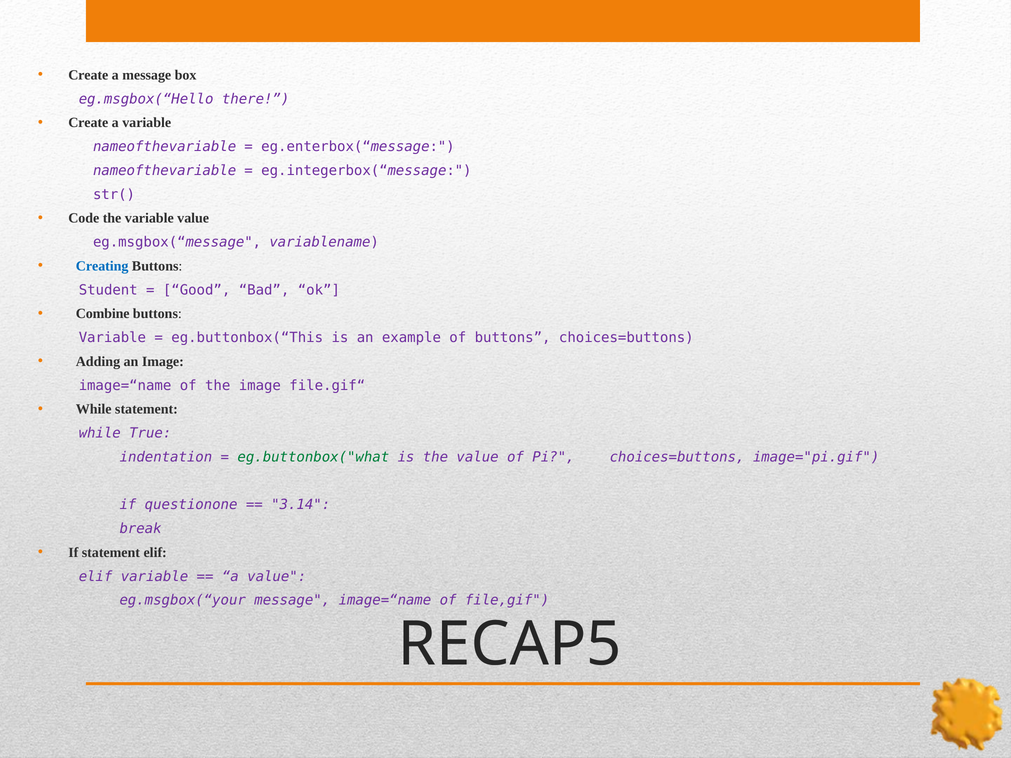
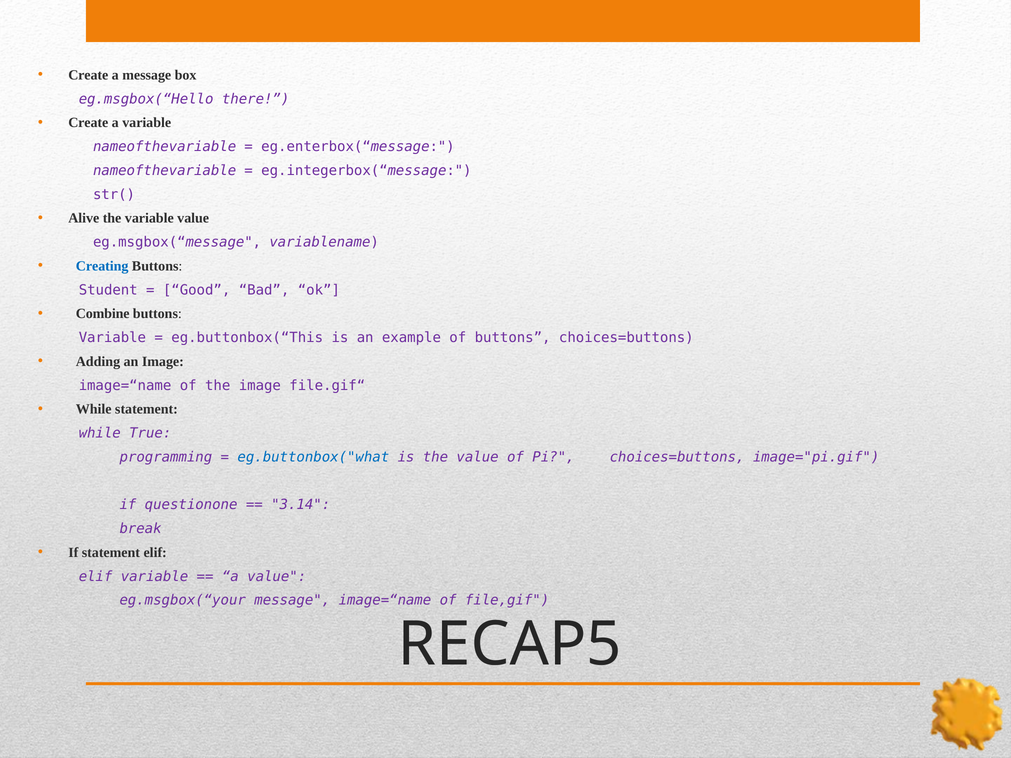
Code: Code -> Alive (84, 218)
indentation: indentation -> programming (166, 457)
eg.buttonbox("what colour: green -> blue (313, 457)
